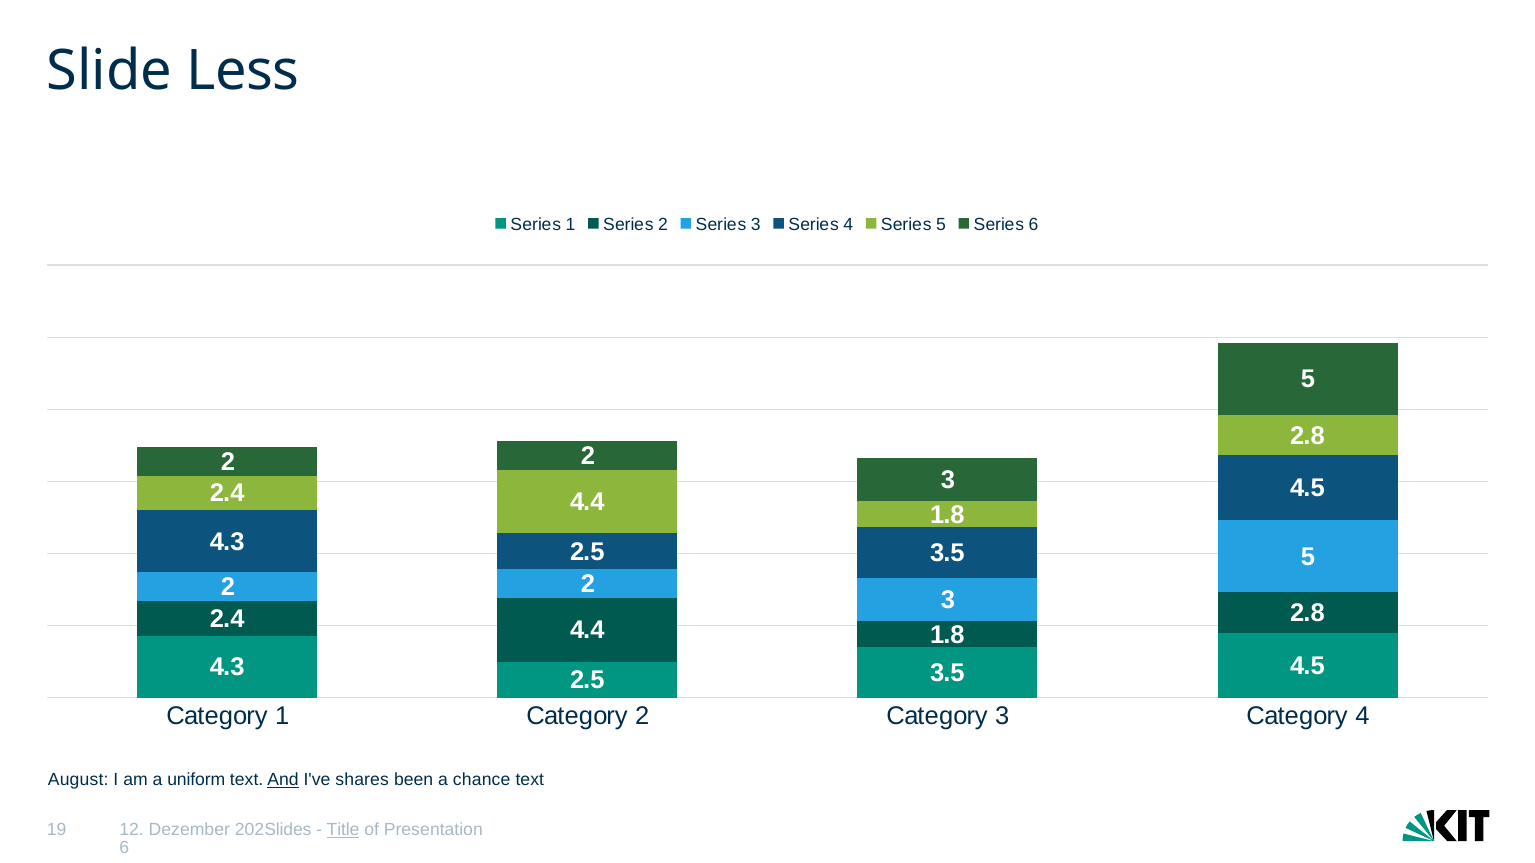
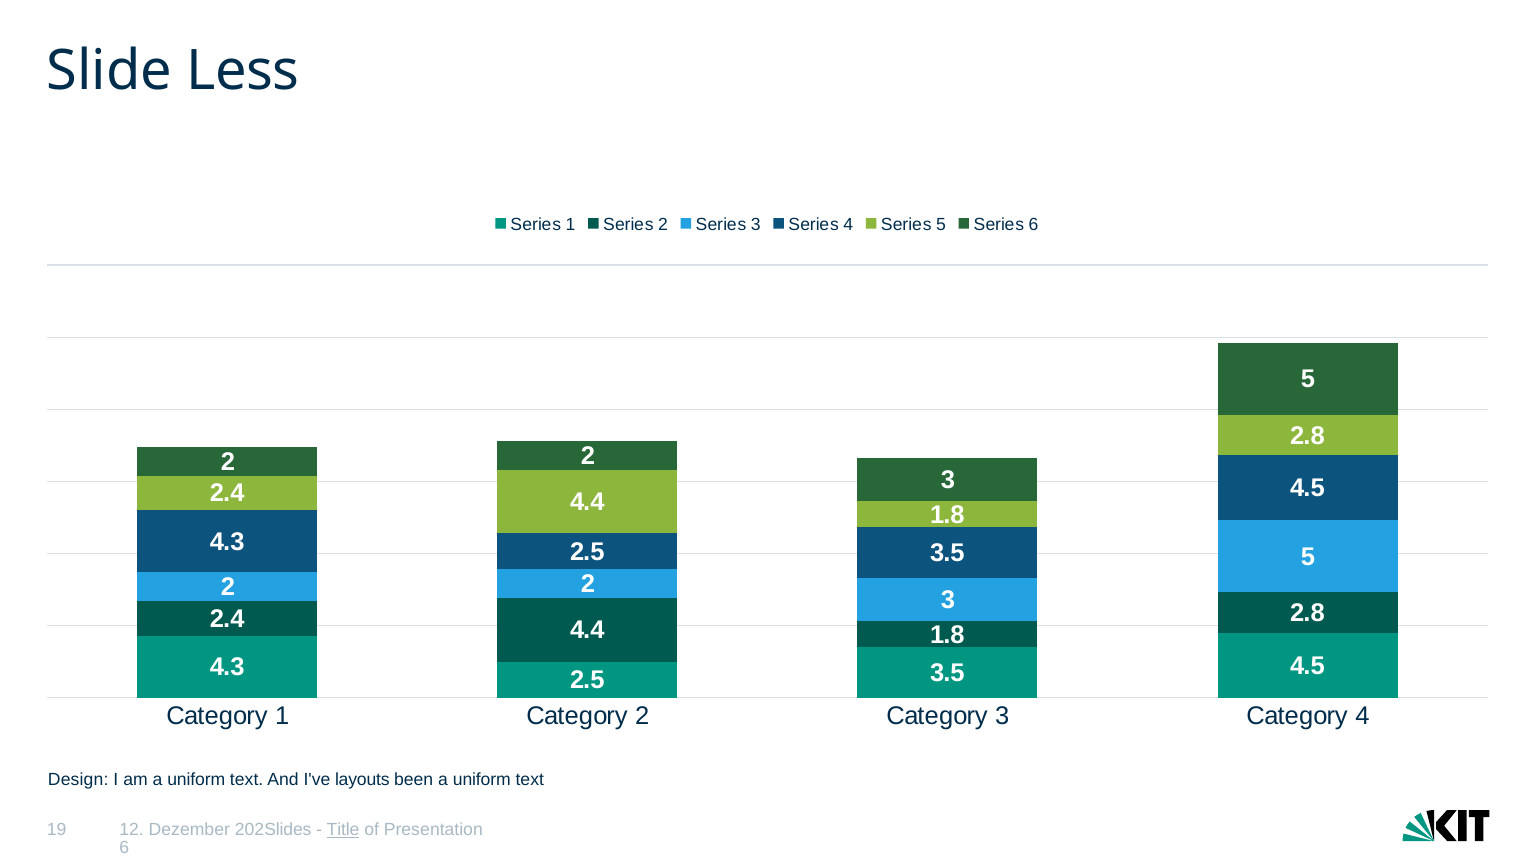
August: August -> Design (78, 780)
And underline: present -> none (283, 780)
shares: shares -> layouts (362, 780)
been a chance: chance -> uniform (482, 780)
